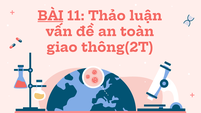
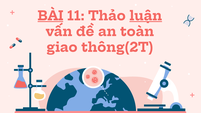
luận underline: none -> present (146, 16)
